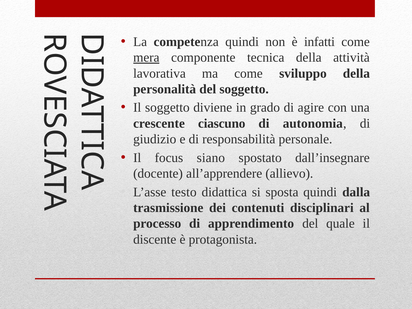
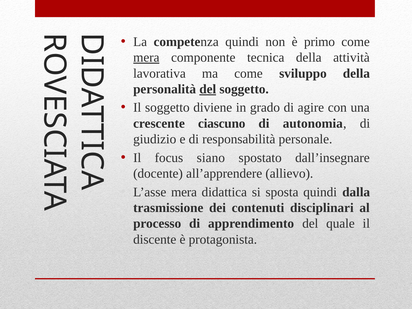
infatti: infatti -> primo (319, 42)
del underline: none -> present (208, 89)
L’asse testo: testo -> mera (184, 192)
